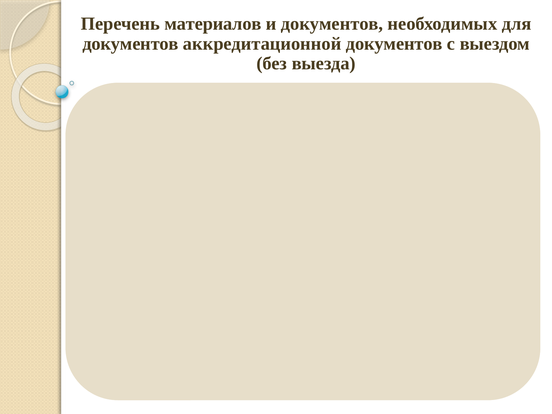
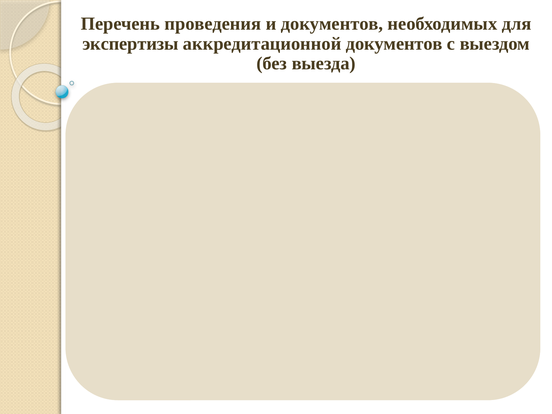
материалов: материалов -> проведения (213, 24)
документов: документов -> экспертизы (130, 44)
